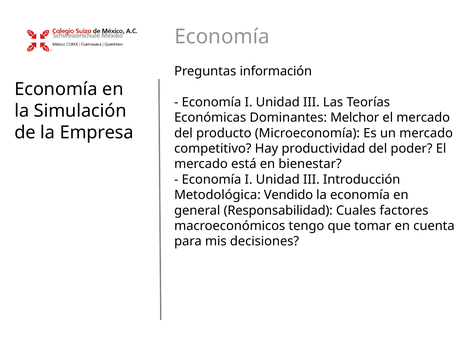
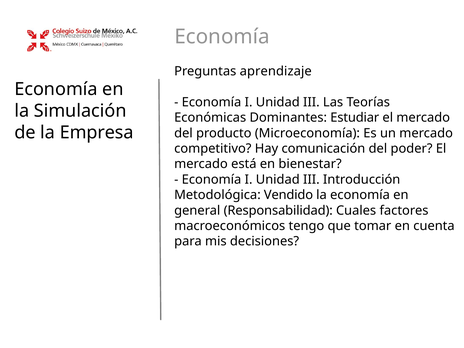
información: información -> aprendizaje (276, 71)
Melchor: Melchor -> Estudiar (355, 118)
productividad: productividad -> comunicación (323, 149)
